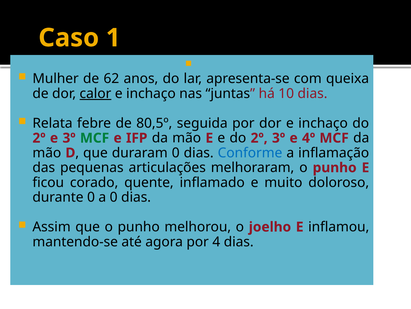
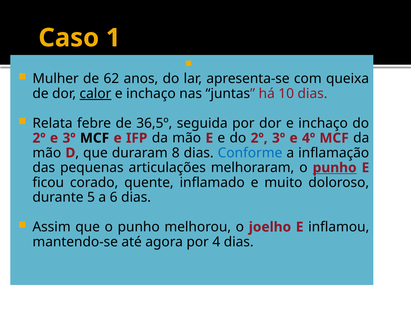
80,5º: 80,5º -> 36,5º (154, 123)
MCF colour: green -> black (95, 138)
duraram 0: 0 -> 8 (176, 153)
punho underline: none -> present (335, 167)
durante 0: 0 -> 5 (91, 197)
a 0: 0 -> 6 (114, 197)
